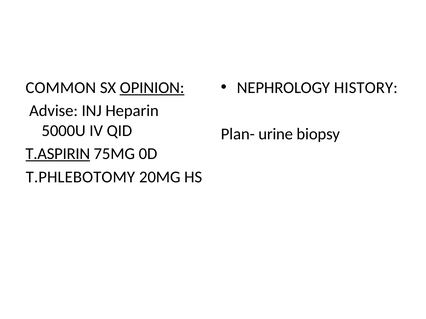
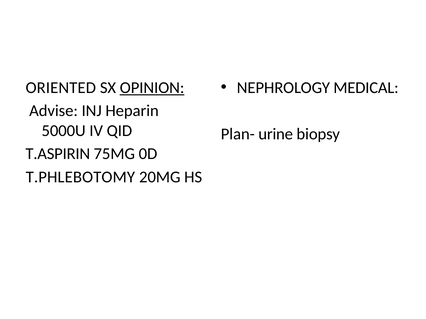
HISTORY: HISTORY -> MEDICAL (366, 88)
COMMON: COMMON -> ORIENTED (61, 88)
T.ASPIRIN underline: present -> none (58, 154)
